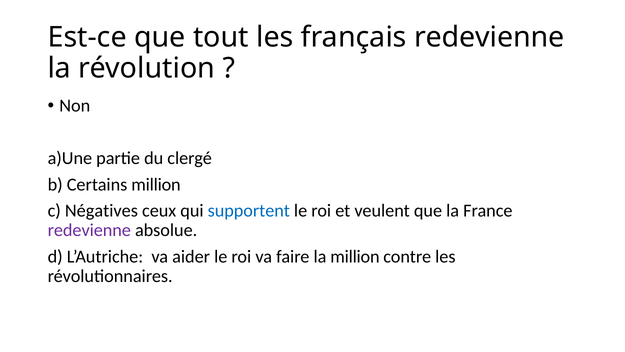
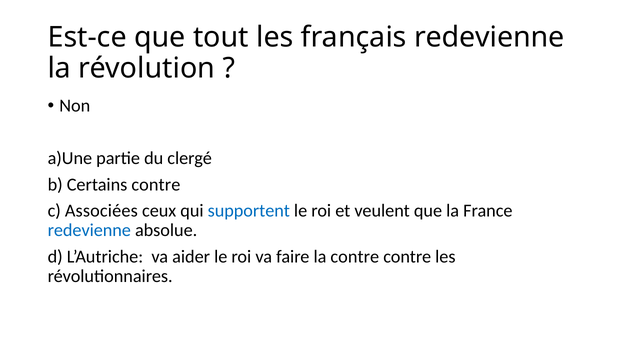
Certains million: million -> contre (156, 184)
Négatives: Négatives -> Associées (101, 210)
redevienne colour: purple -> blue (89, 230)
la million: million -> contre (355, 256)
